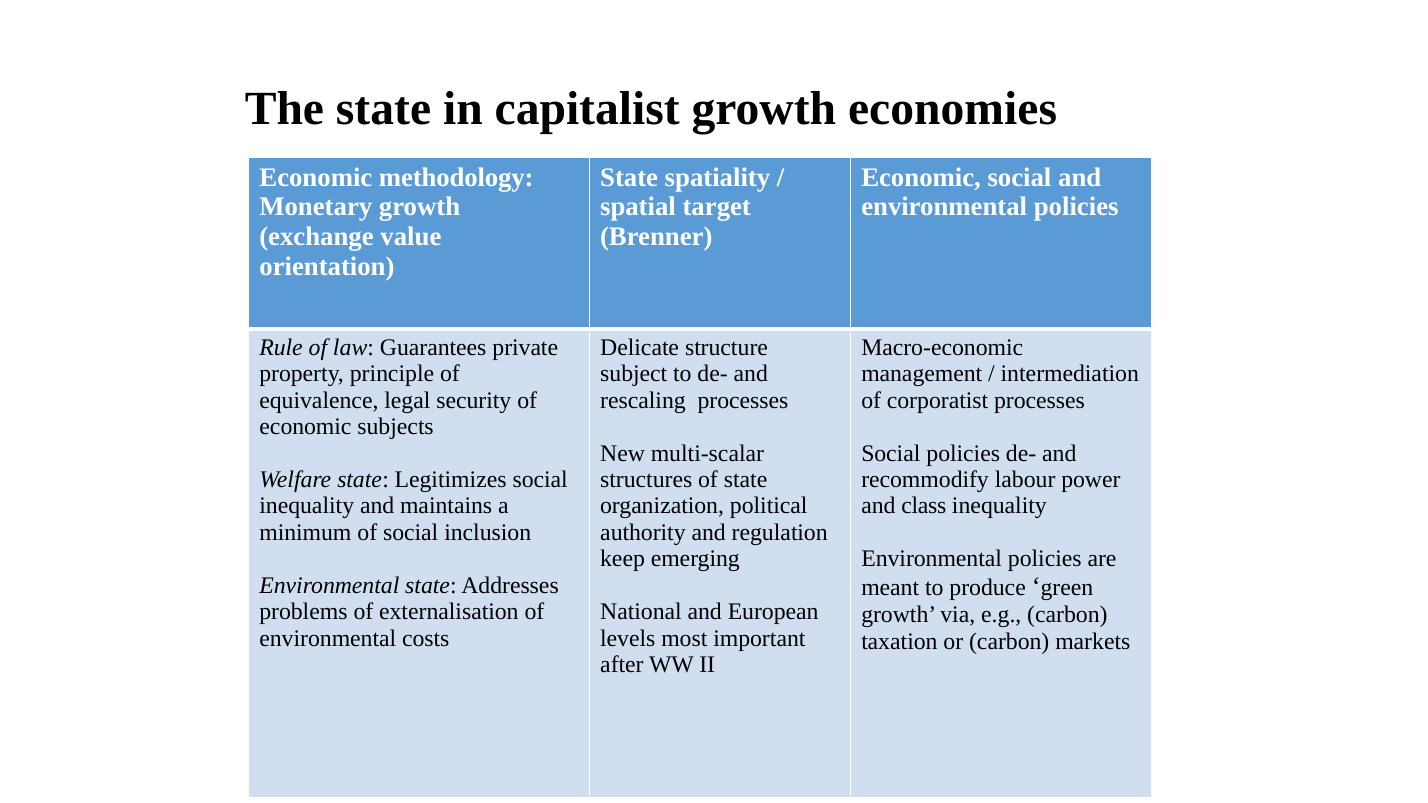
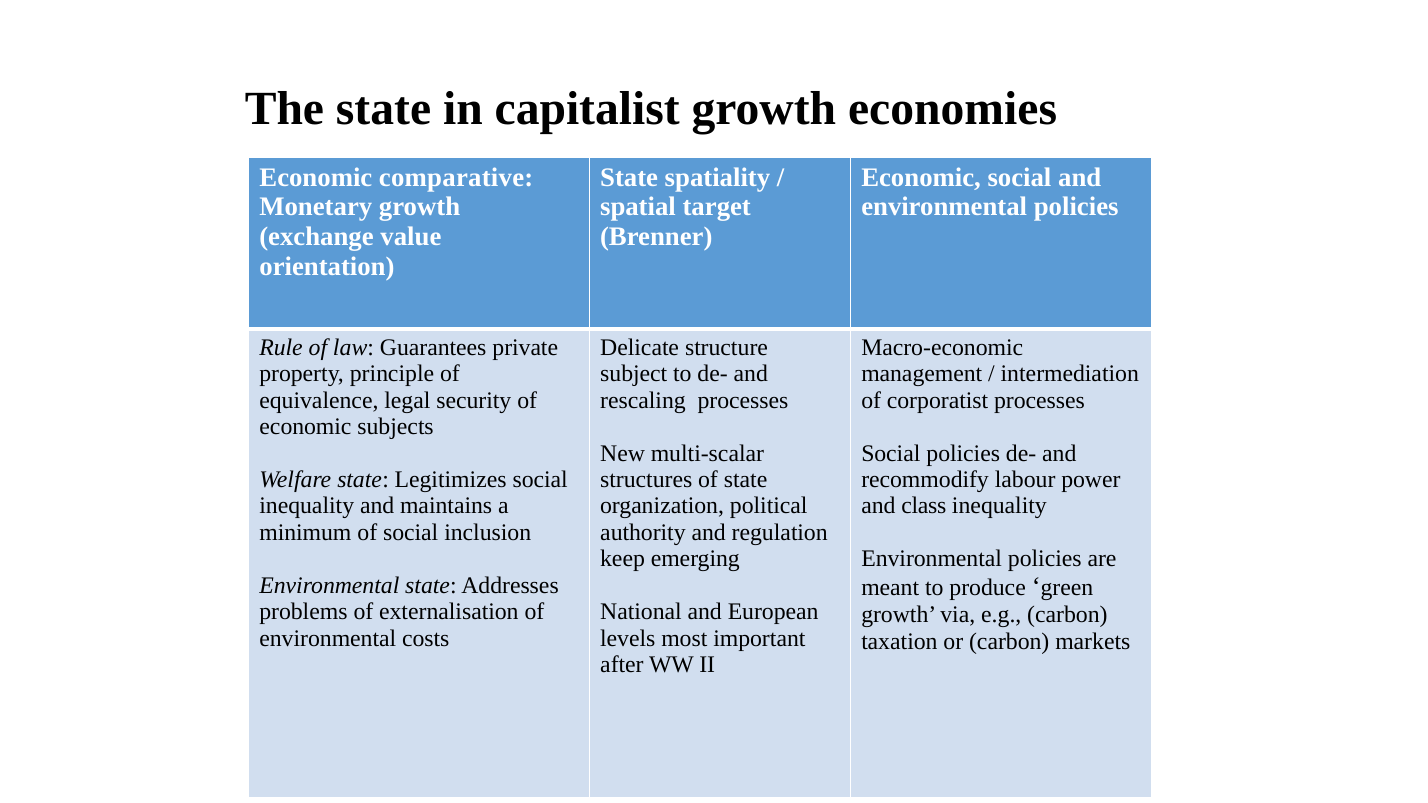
methodology: methodology -> comparative (456, 177)
